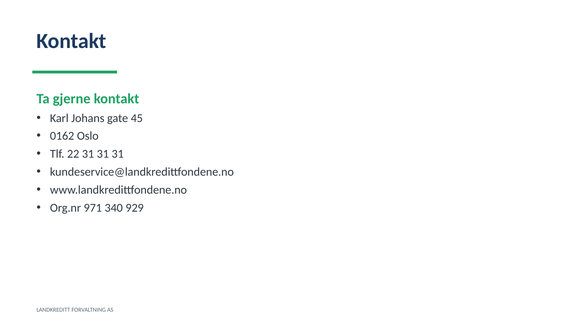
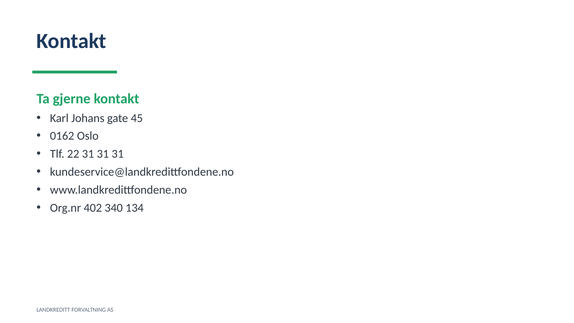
971: 971 -> 402 (93, 208)
929: 929 -> 134 (135, 208)
